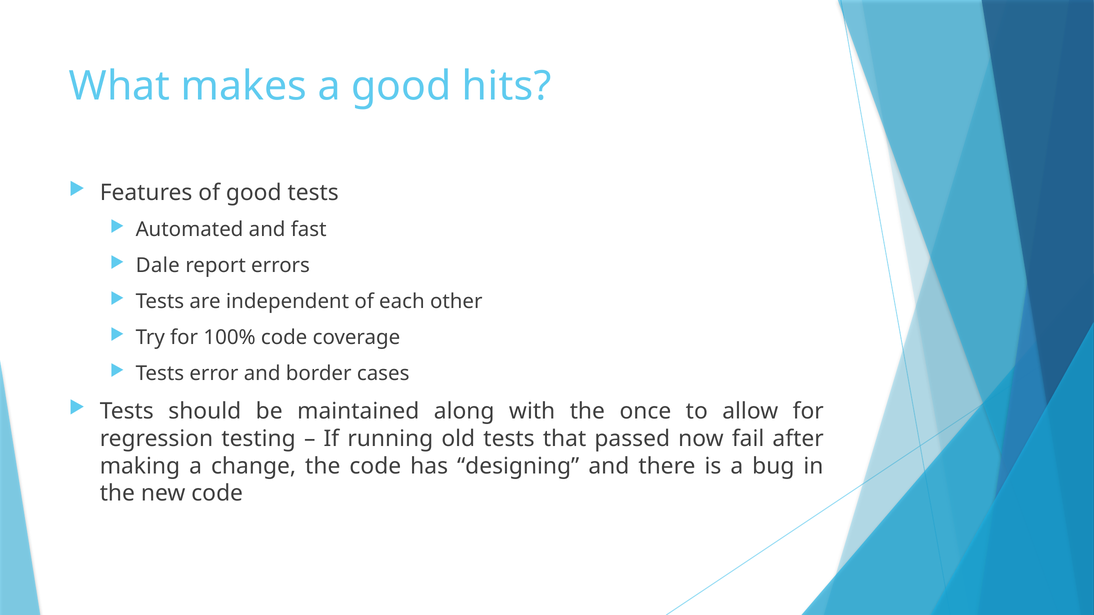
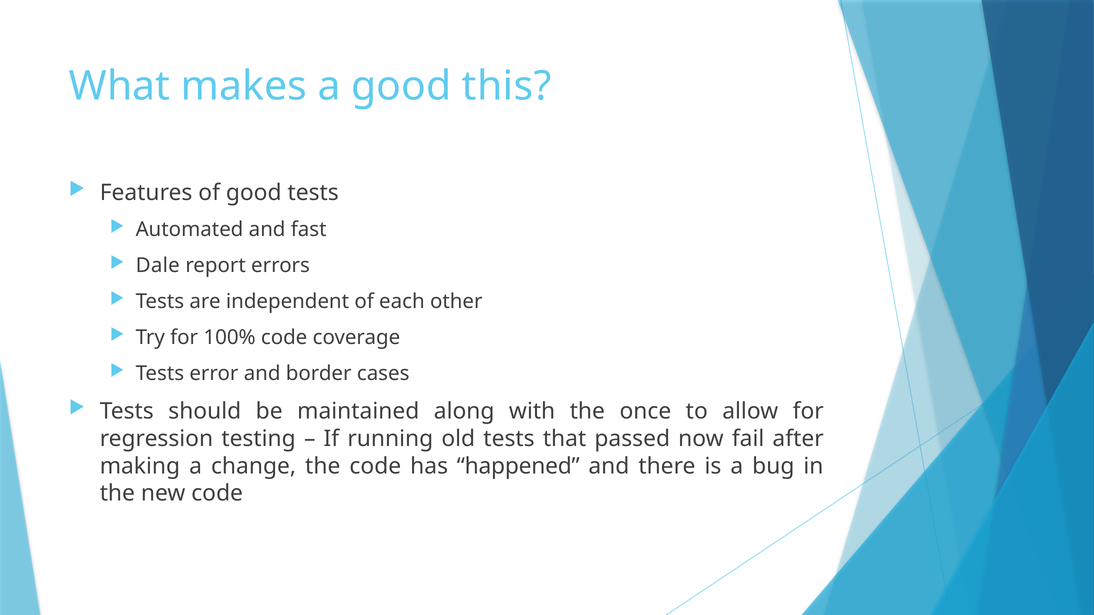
hits: hits -> this (507, 86)
designing: designing -> happened (518, 466)
